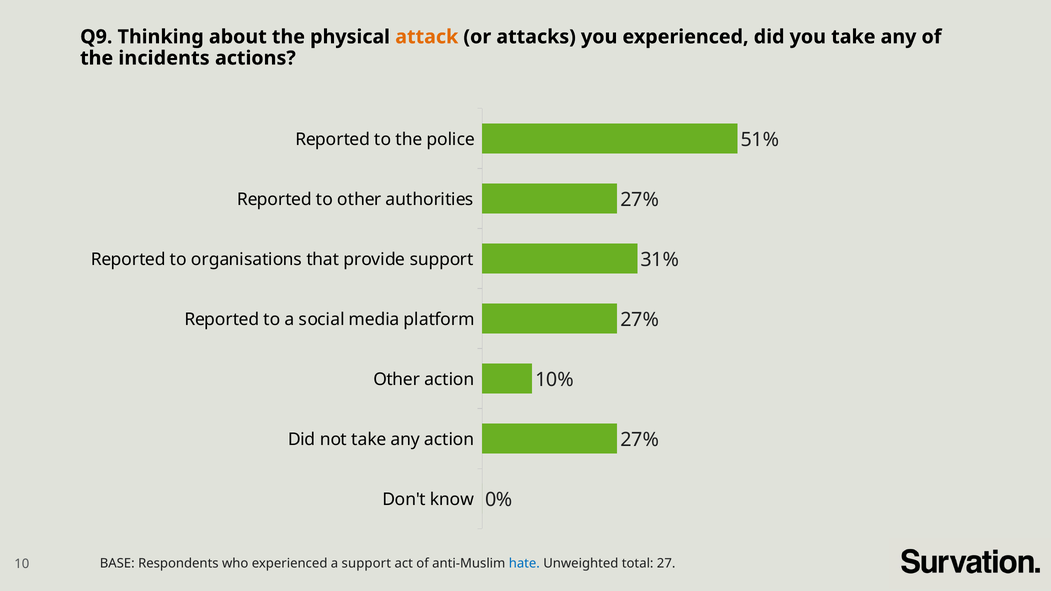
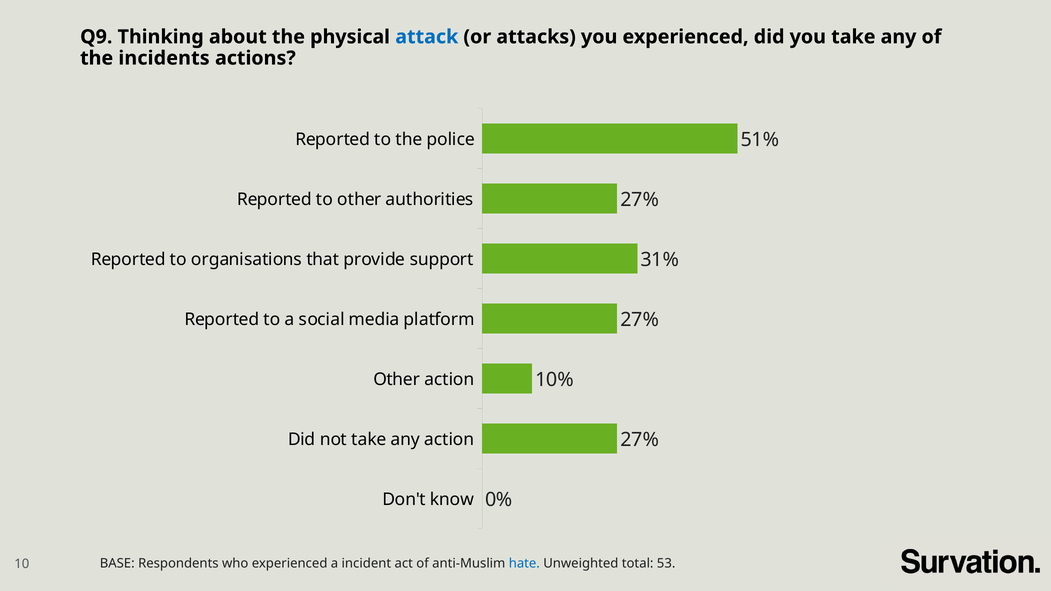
attack colour: orange -> blue (427, 37)
a support: support -> incident (366, 564)
27: 27 -> 53 (666, 564)
